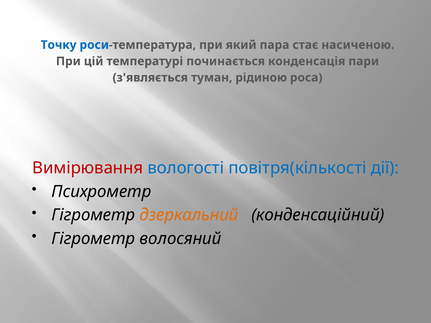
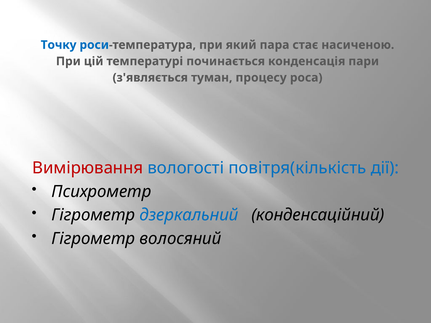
рідиною: рідиною -> процесу (261, 78)
повітря(кількості: повітря(кількості -> повітря(кількість (297, 168)
дзеркальний colour: orange -> blue (189, 215)
